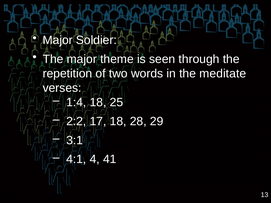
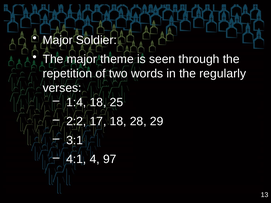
meditate: meditate -> regularly (223, 74)
41: 41 -> 97 (110, 159)
